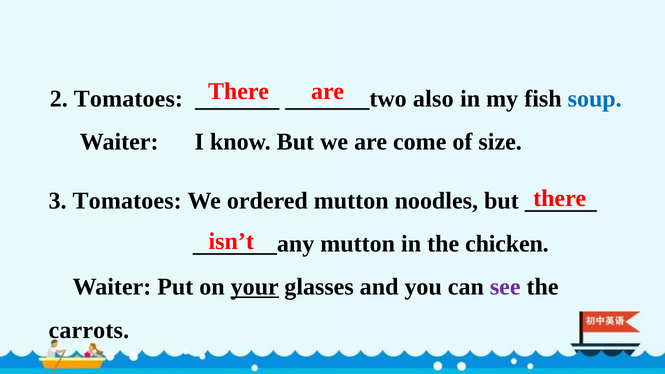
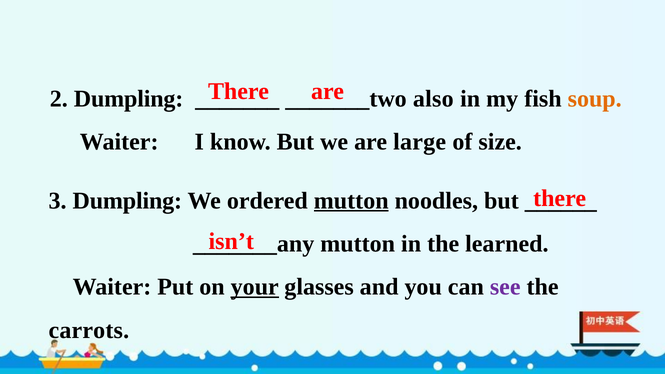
2 Tomatoes: Tomatoes -> Dumpling (129, 99)
soup colour: blue -> orange (595, 99)
come: come -> large (420, 142)
3 Tomatoes: Tomatoes -> Dumpling (127, 201)
mutton underline: none -> present (351, 201)
chicken: chicken -> learned (507, 244)
